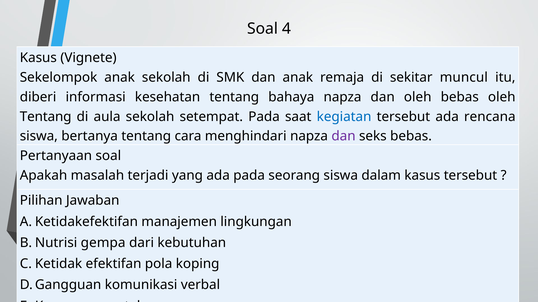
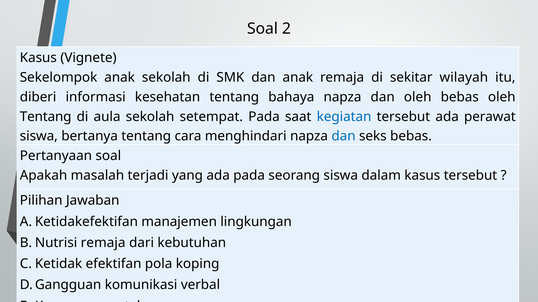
4: 4 -> 2 (286, 29)
muncul: muncul -> wilayah (464, 78)
rencana: rencana -> perawat (490, 117)
dan colour: purple -> blue (344, 137)
gempa: gempa -> remaja (103, 243)
